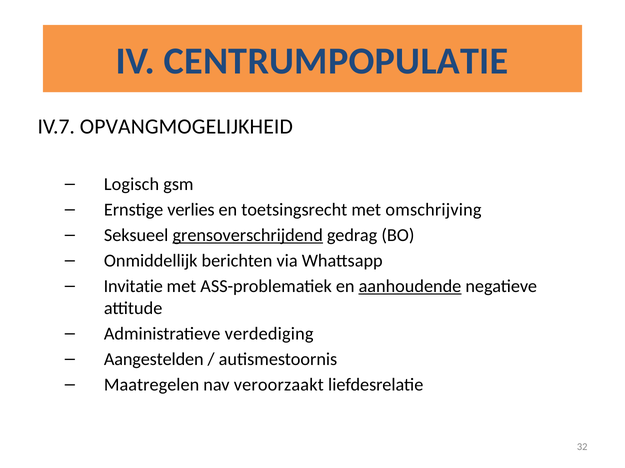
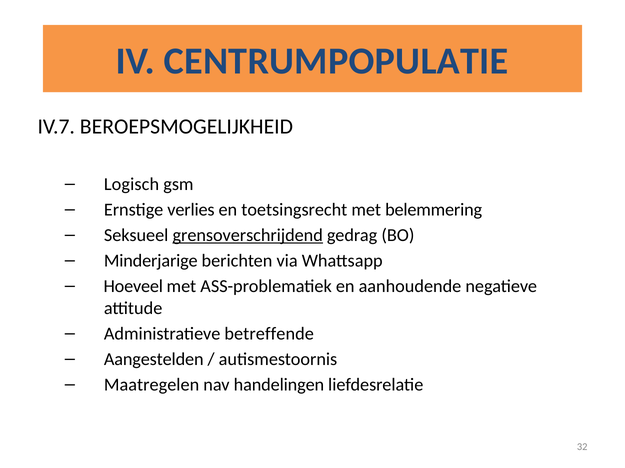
OPVANGMOGELIJKHEID: OPVANGMOGELIJKHEID -> BEROEPSMOGELIJKHEID (186, 127)
omschrijving: omschrijving -> belemmering (434, 210)
Onmiddellijk: Onmiddellijk -> Minderjarige (151, 261)
Invitatie: Invitatie -> Hoeveel (133, 287)
aanhoudende underline: present -> none (410, 287)
verdediging: verdediging -> betreffende (269, 334)
veroorzaakt: veroorzaakt -> handelingen (279, 385)
